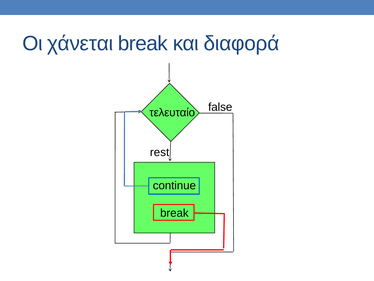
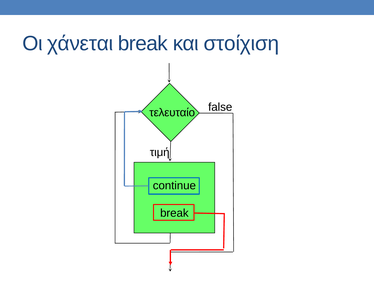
διαφορά: διαφορά -> στοίχιση (241, 44)
rest: rest -> τιμή (160, 152)
